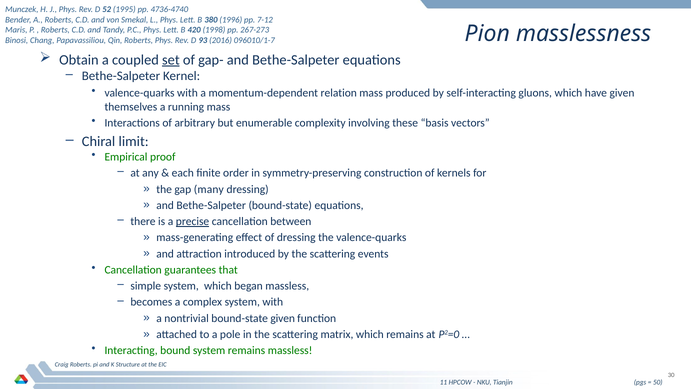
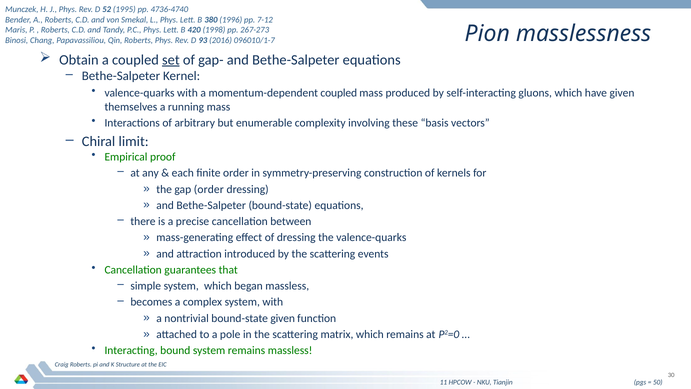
momentum-dependent relation: relation -> coupled (339, 93)
gap many: many -> order (209, 189)
precise underline: present -> none (193, 221)
